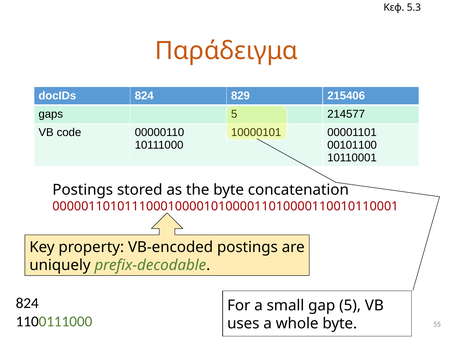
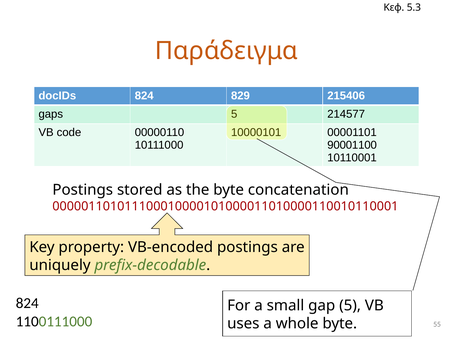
00101100: 00101100 -> 90001100 (352, 145)
